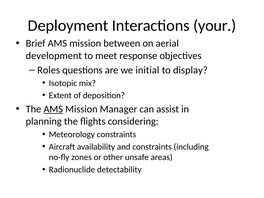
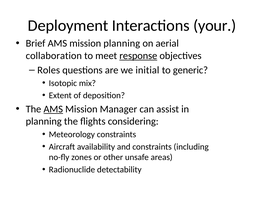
mission between: between -> planning (122, 43)
development: development -> collaboration (54, 56)
response underline: none -> present (138, 56)
display: display -> generic (190, 70)
